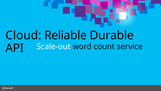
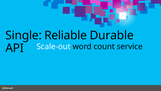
Cloud: Cloud -> Single (24, 35)
